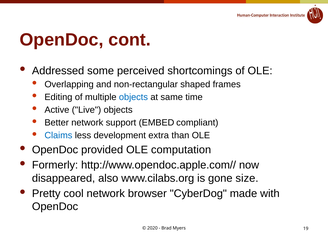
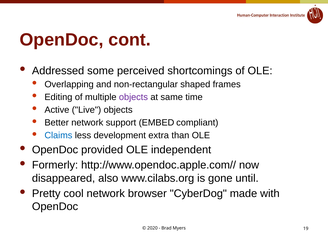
objects colour: blue -> purple (133, 97)
computation: computation -> independent (181, 150)
size: size -> until (247, 178)
